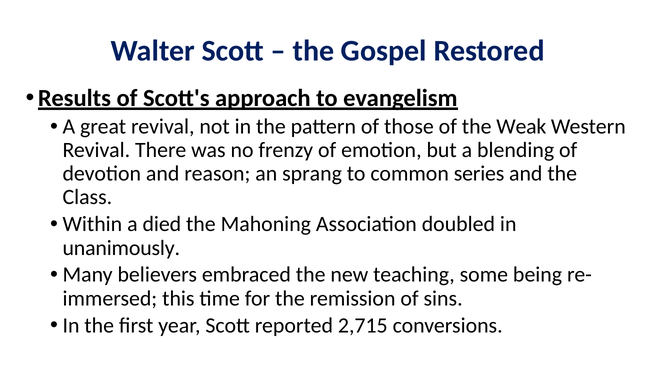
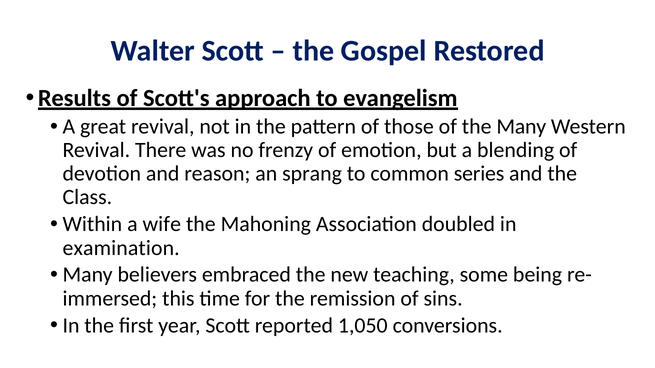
the Weak: Weak -> Many (521, 127)
died: died -> wife (162, 225)
unanimously: unanimously -> examination (121, 248)
2,715: 2,715 -> 1,050 (363, 326)
